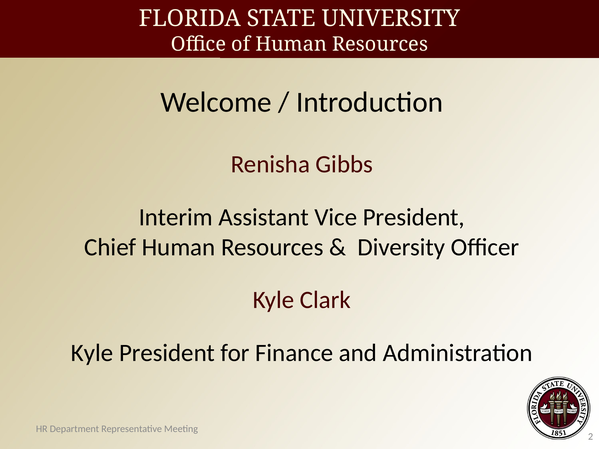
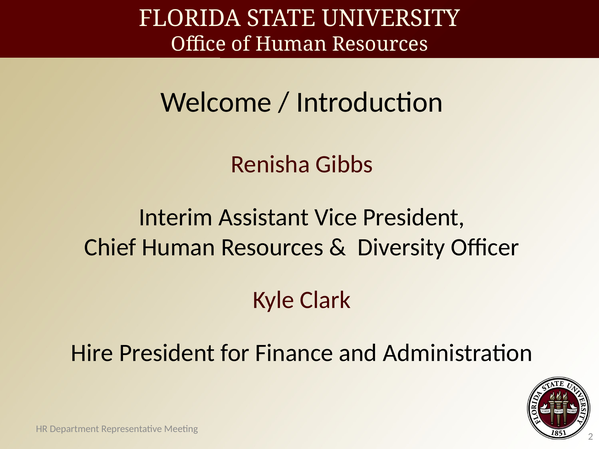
Kyle: Kyle -> Hire (92, 353)
